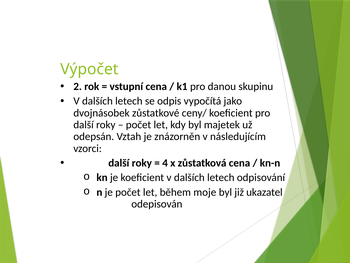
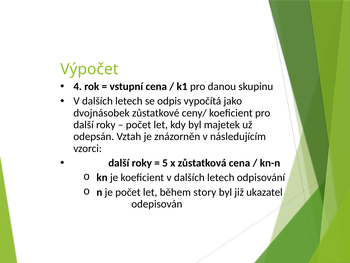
2: 2 -> 4 (78, 86)
4: 4 -> 5 (165, 163)
moje: moje -> story (205, 192)
